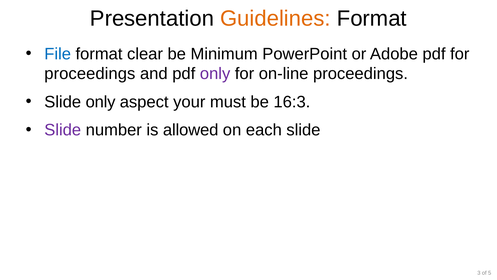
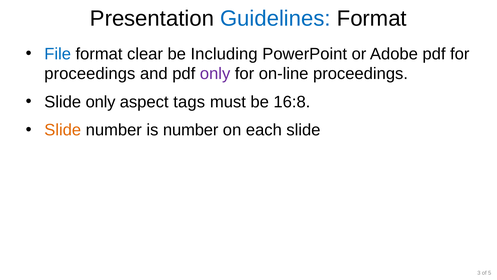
Guidelines colour: orange -> blue (275, 19)
Minimum: Minimum -> Including (224, 54)
your: your -> tags (189, 102)
16:3: 16:3 -> 16:8 (292, 102)
Slide colour: purple -> orange (63, 130)
is allowed: allowed -> number (191, 130)
